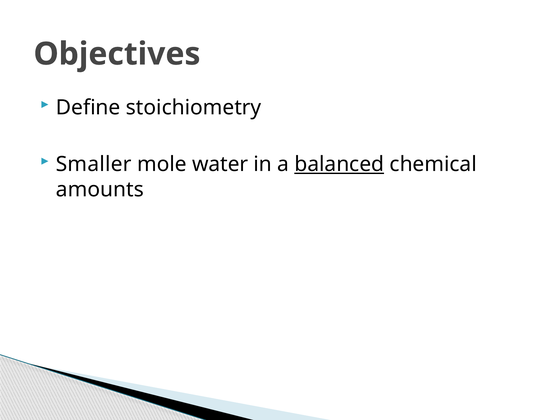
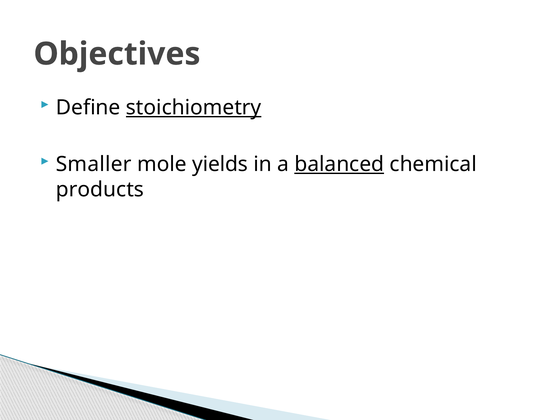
stoichiometry underline: none -> present (194, 108)
water: water -> yields (220, 164)
amounts: amounts -> products (100, 189)
